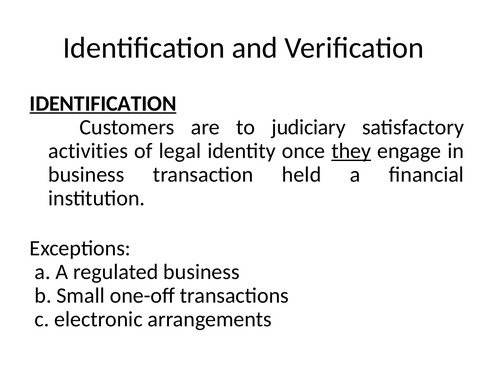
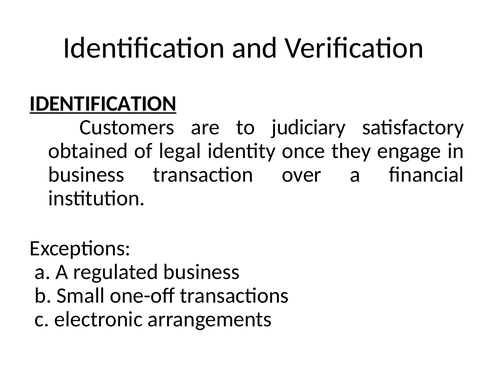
activities: activities -> obtained (88, 151)
they underline: present -> none (351, 151)
held: held -> over (302, 175)
